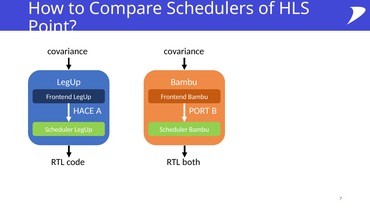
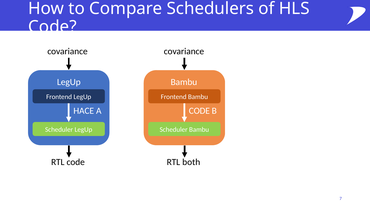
Point: Point -> Code (52, 27)
PORT: PORT -> CODE (199, 111)
